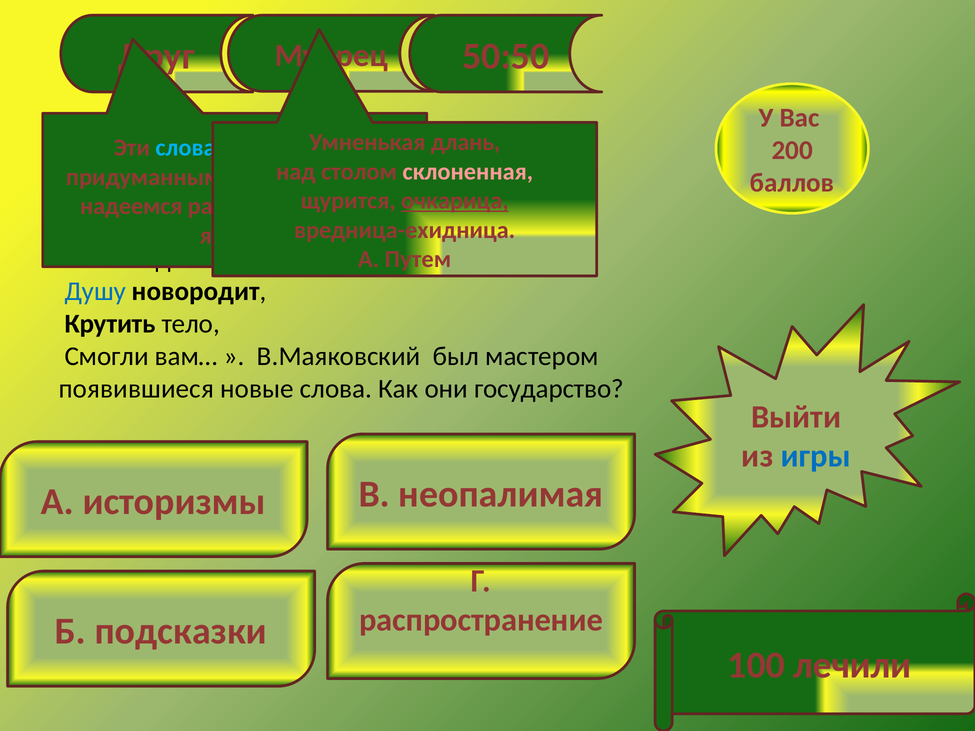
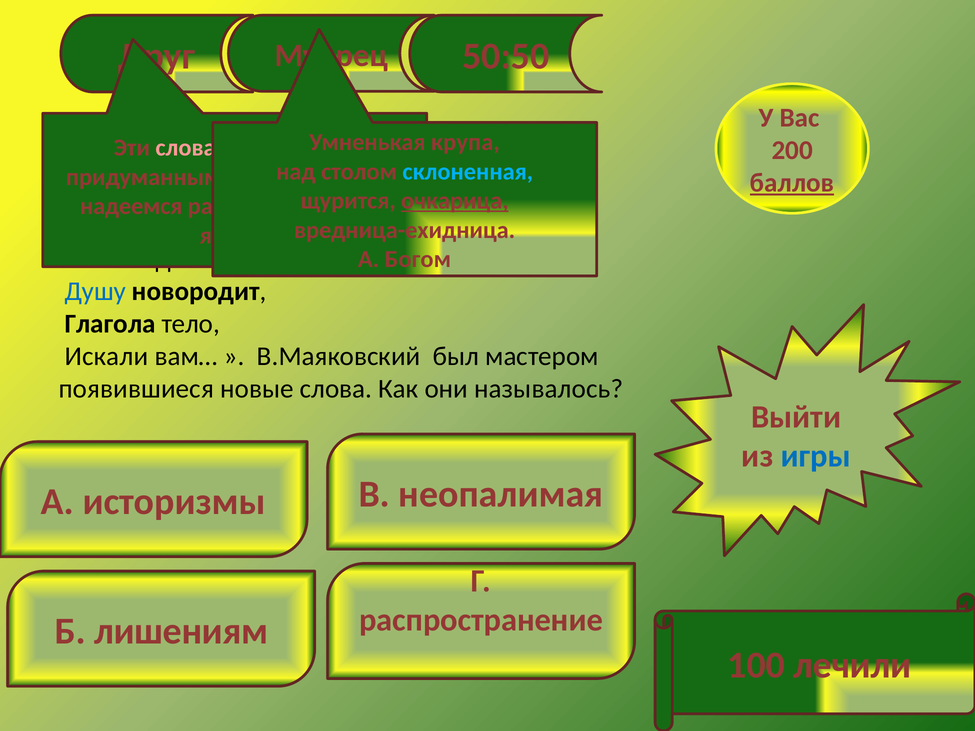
длань: длань -> крупа (465, 142)
слова colour: light blue -> pink (186, 148)
склоненная colour: pink -> light blue (468, 172)
баллов underline: none -> present (792, 183)
Путем: Путем -> Богом (418, 259)
Крутить: Крутить -> Глагола (110, 324)
Смогли: Смогли -> Искали (106, 356)
государство: государство -> называлось (549, 389)
подсказки: подсказки -> лишениям (181, 631)
